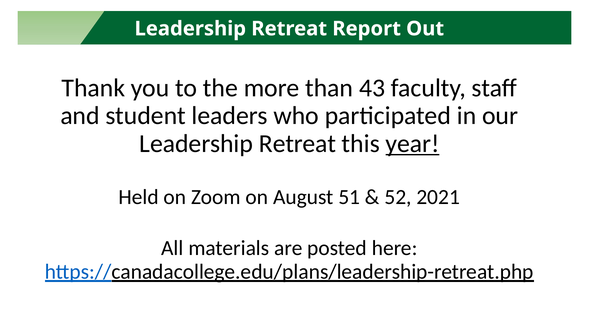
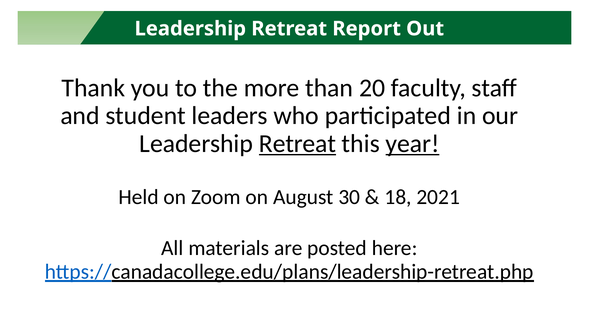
43: 43 -> 20 (372, 88)
Retreat underline: none -> present (297, 143)
51: 51 -> 30 (349, 197)
52: 52 -> 18 (398, 197)
